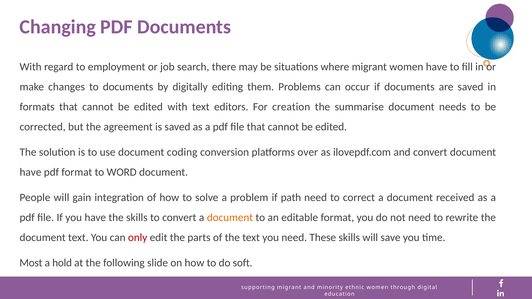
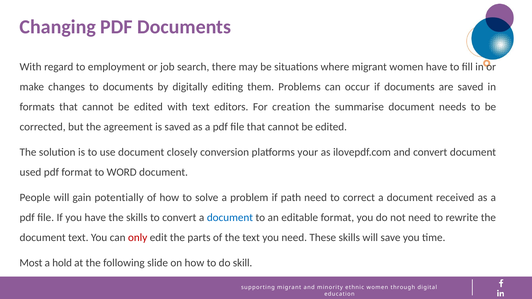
coding: coding -> closely (182, 152)
over: over -> your (308, 152)
have: have -> used (30, 172)
integration: integration -> potentially (119, 198)
document colour: orange -> blue (230, 218)
soft: soft -> skill (243, 263)
